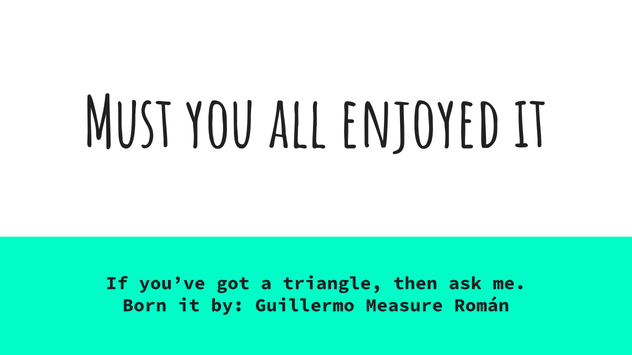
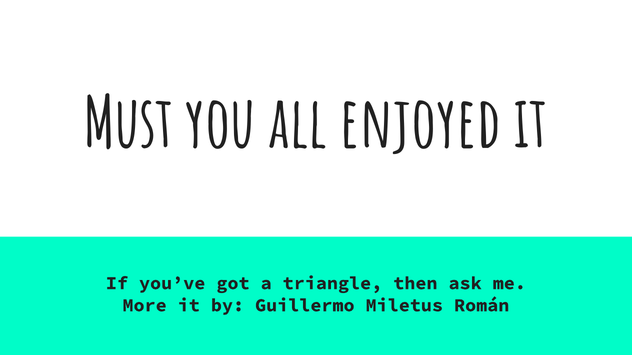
Born: Born -> More (145, 306)
Measure: Measure -> Miletus (404, 306)
